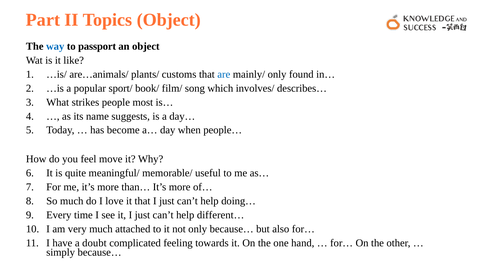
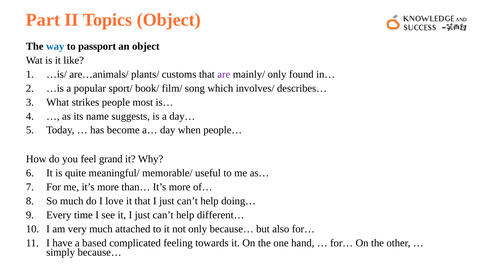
are colour: blue -> purple (224, 74)
move: move -> grand (111, 159)
doubt: doubt -> based (94, 243)
